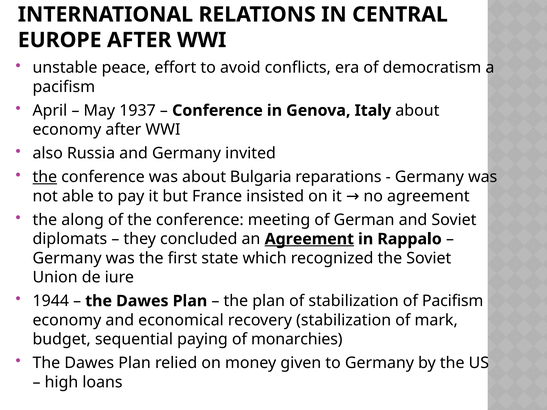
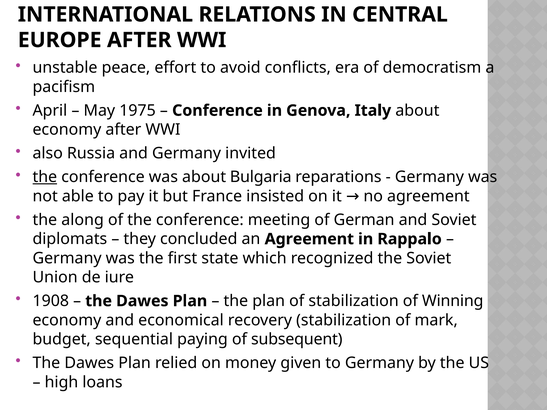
1937: 1937 -> 1975 (137, 111)
Agreement underline: present -> none (309, 239)
1944: 1944 -> 1908 (51, 301)
of Pacifism: Pacifism -> Winning (453, 301)
monarchies: monarchies -> subsequent (297, 339)
